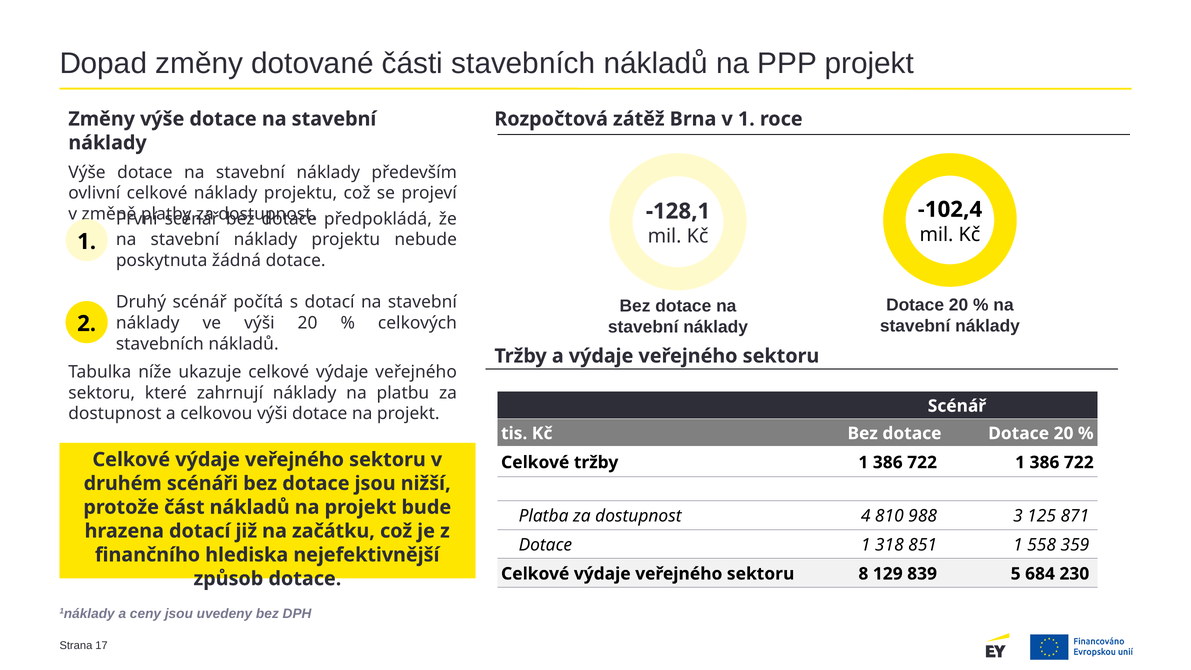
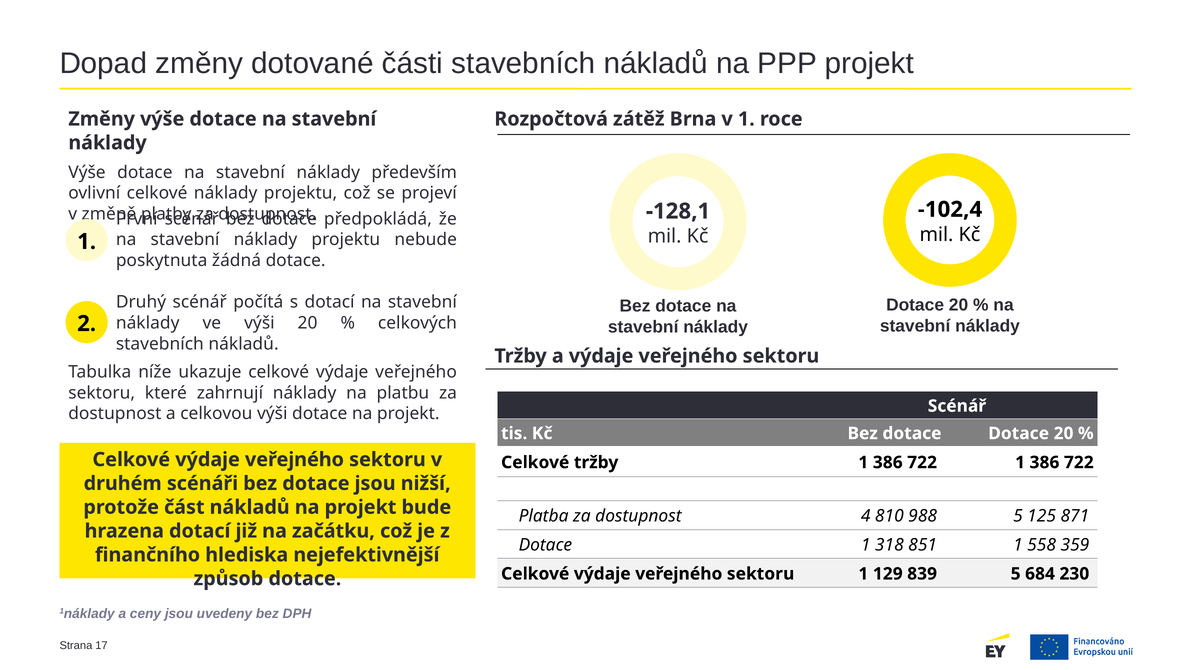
988 3: 3 -> 5 (1018, 516)
sektoru 8: 8 -> 1 (863, 573)
